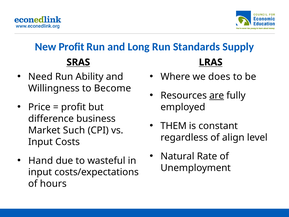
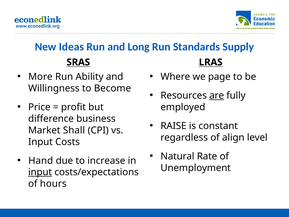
New Profit: Profit -> Ideas (71, 47)
Need: Need -> More (40, 77)
does: does -> page (219, 77)
THEM: THEM -> RAISE (173, 126)
Such: Such -> Shall (74, 130)
wasteful: wasteful -> increase (106, 160)
input underline: none -> present (40, 172)
